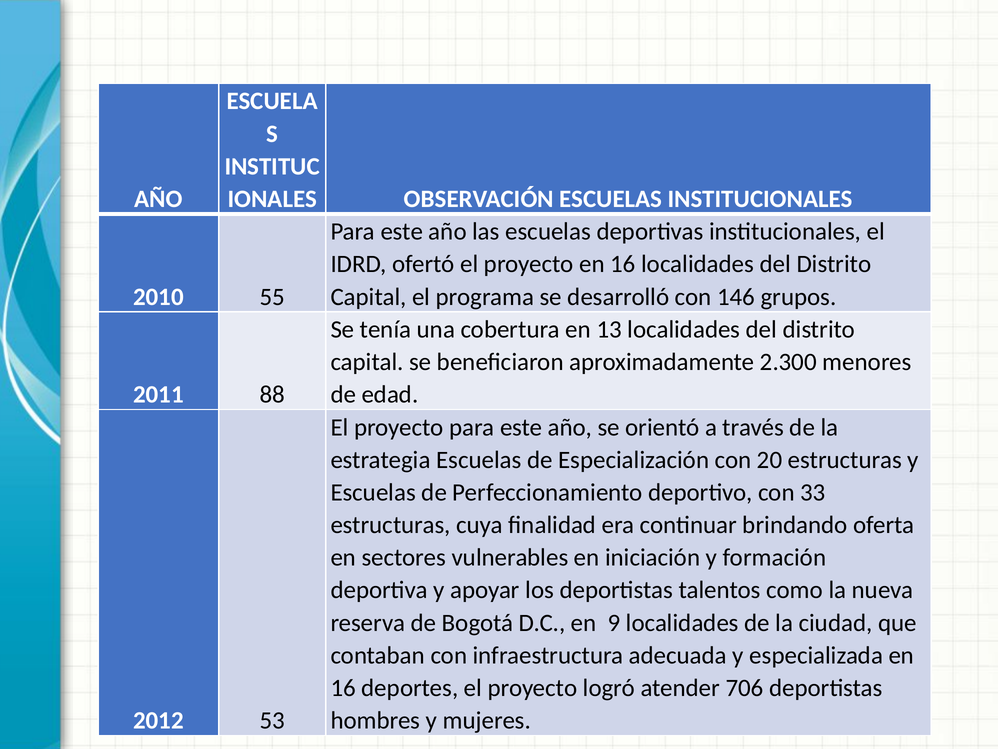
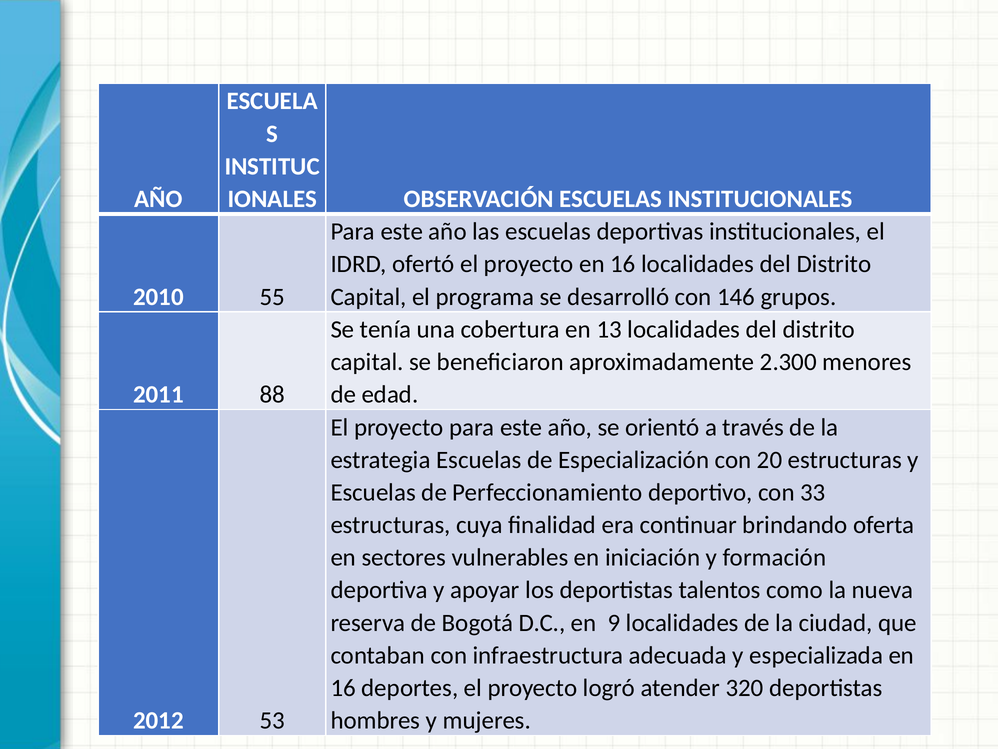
706: 706 -> 320 (745, 688)
